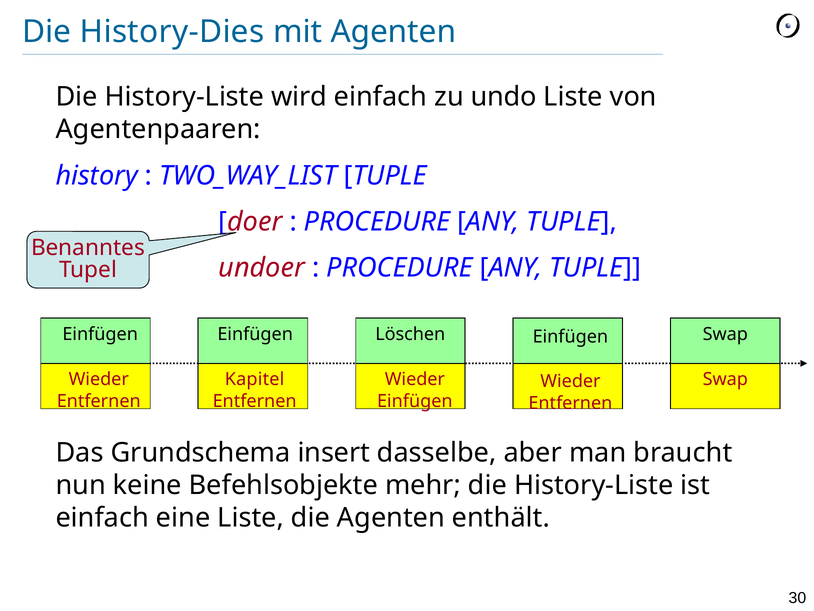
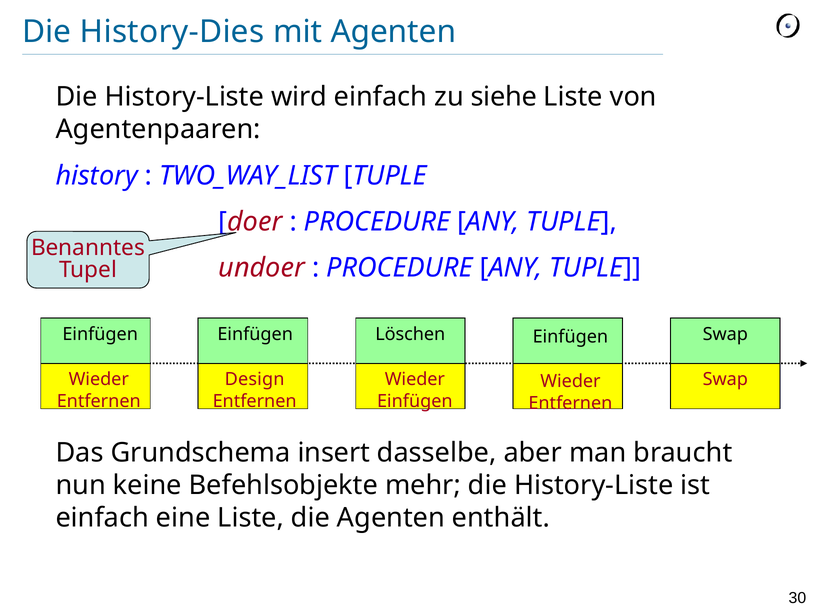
undo: undo -> siehe (504, 97)
Kapitel: Kapitel -> Design (255, 379)
